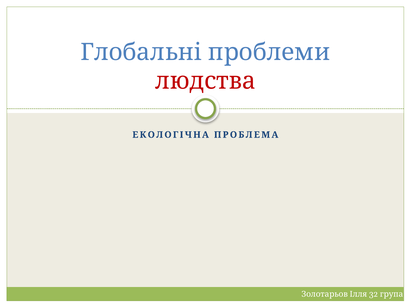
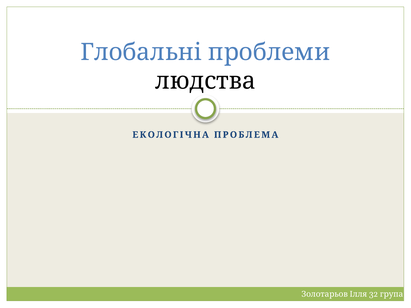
людства colour: red -> black (205, 81)
